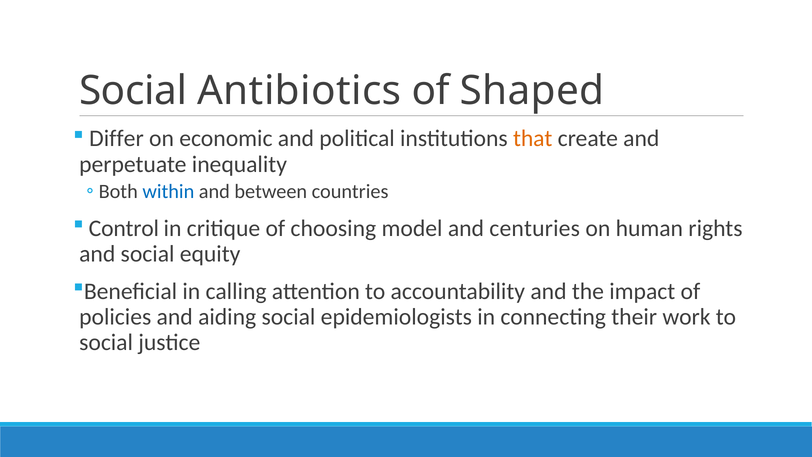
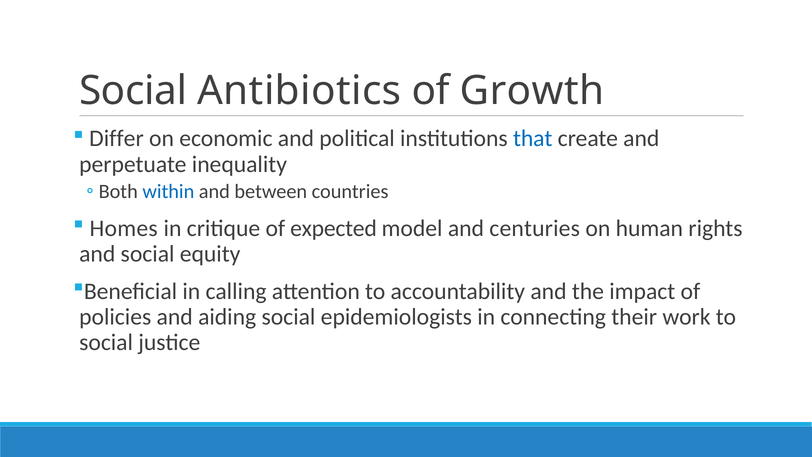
Shaped: Shaped -> Growth (532, 91)
that colour: orange -> blue (533, 139)
Control: Control -> Homes (124, 228)
choosing: choosing -> expected (333, 228)
